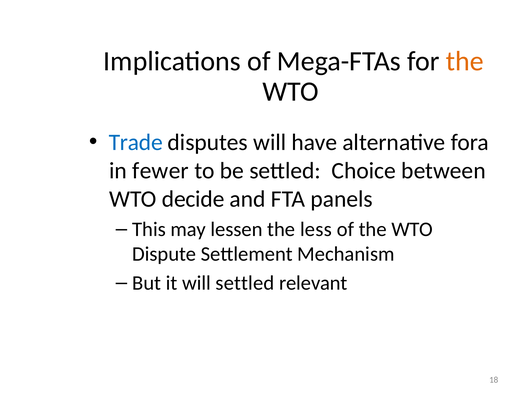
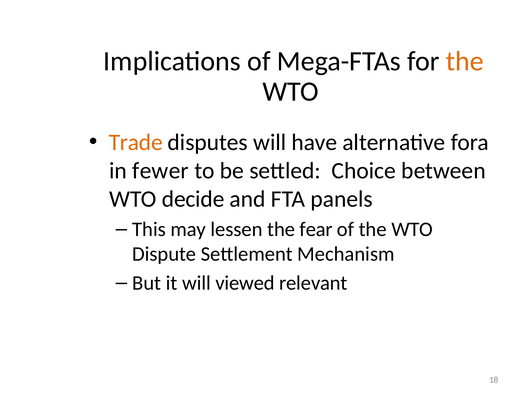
Trade colour: blue -> orange (136, 142)
less: less -> fear (316, 229)
will settled: settled -> viewed (245, 283)
